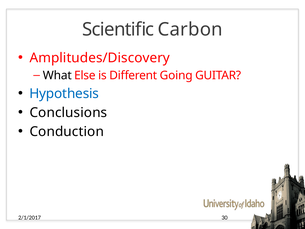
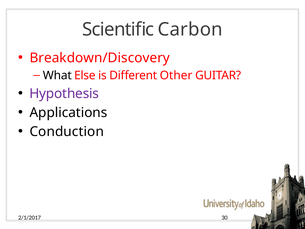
Amplitudes/Discovery: Amplitudes/Discovery -> Breakdown/Discovery (100, 58)
Going: Going -> Other (176, 75)
Hypothesis colour: blue -> purple (64, 93)
Conclusions: Conclusions -> Applications (68, 112)
